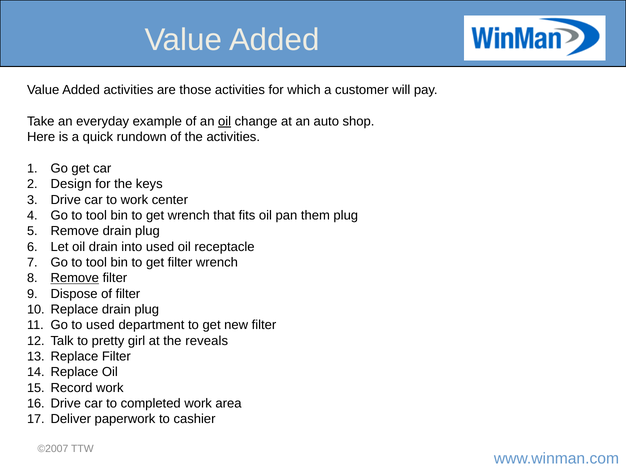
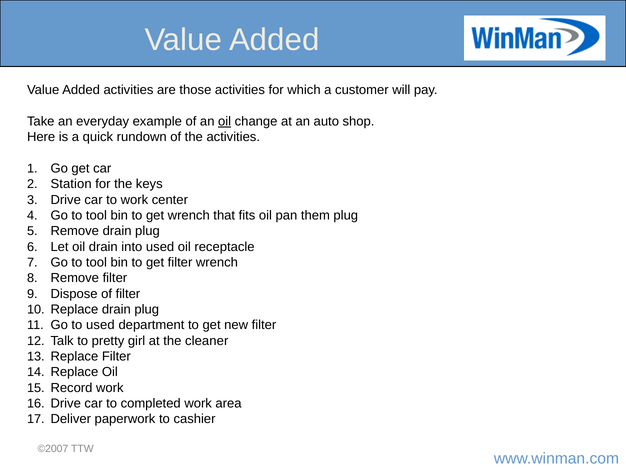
Design: Design -> Station (71, 184)
Remove underline: present -> none (75, 278)
reveals: reveals -> cleaner (207, 340)
